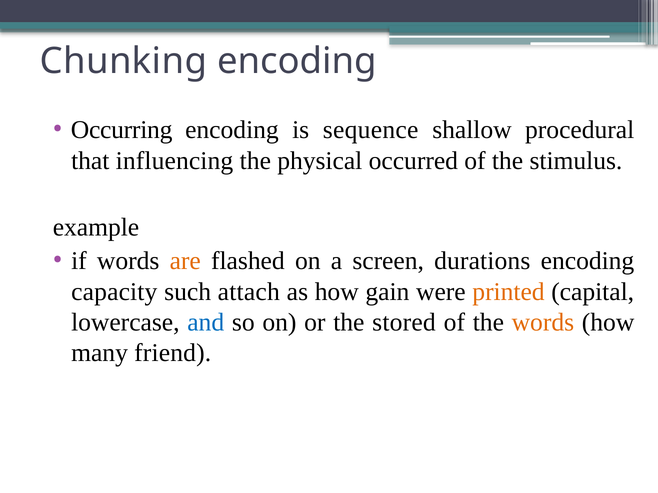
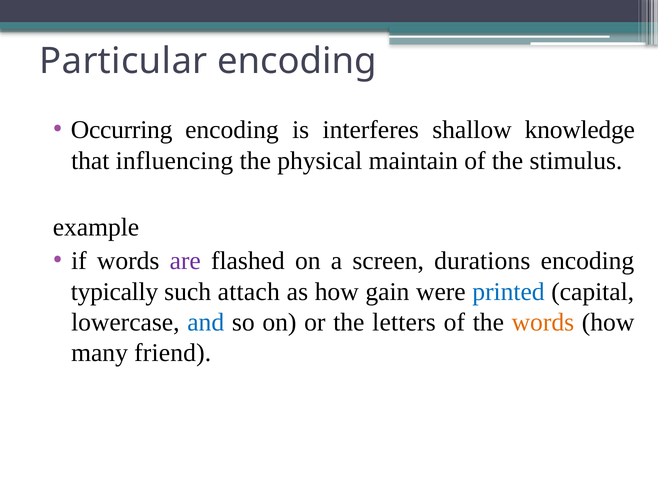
Chunking: Chunking -> Particular (123, 62)
sequence: sequence -> interferes (371, 130)
procedural: procedural -> knowledge (580, 130)
occurred: occurred -> maintain (413, 161)
are colour: orange -> purple (185, 261)
capacity: capacity -> typically (115, 292)
printed colour: orange -> blue (508, 292)
stored: stored -> letters (404, 323)
